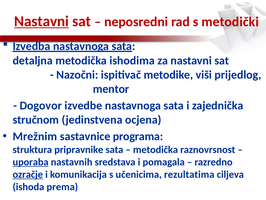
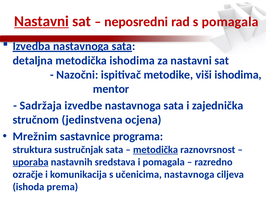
s metodički: metodički -> pomagala (230, 22)
viši prijedlog: prijedlog -> ishodima (238, 75)
Dogovor: Dogovor -> Sadržaja (41, 105)
pripravnike: pripravnike -> sustručnjak (79, 149)
metodička underline: none -> present (156, 149)
ozračje underline: present -> none (28, 174)
učenicima rezultatima: rezultatima -> nastavnoga (189, 174)
